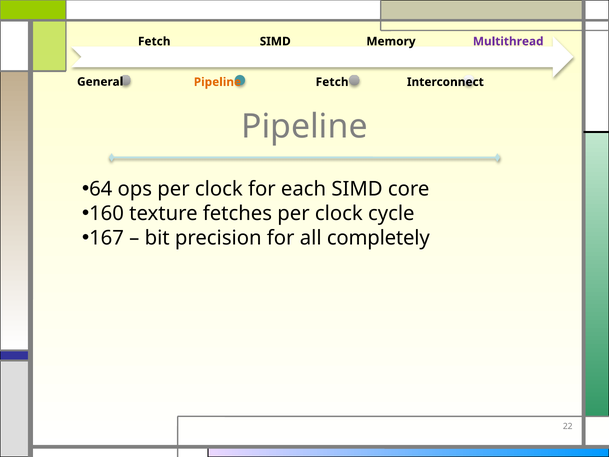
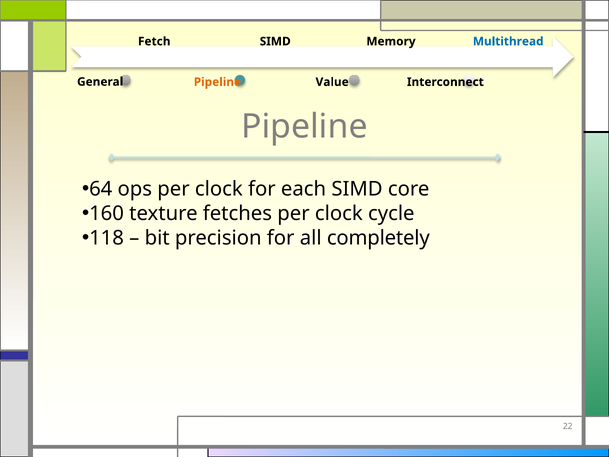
Multithread colour: purple -> blue (508, 41)
Fetch: Fetch -> Value (332, 82)
167: 167 -> 118 (107, 238)
